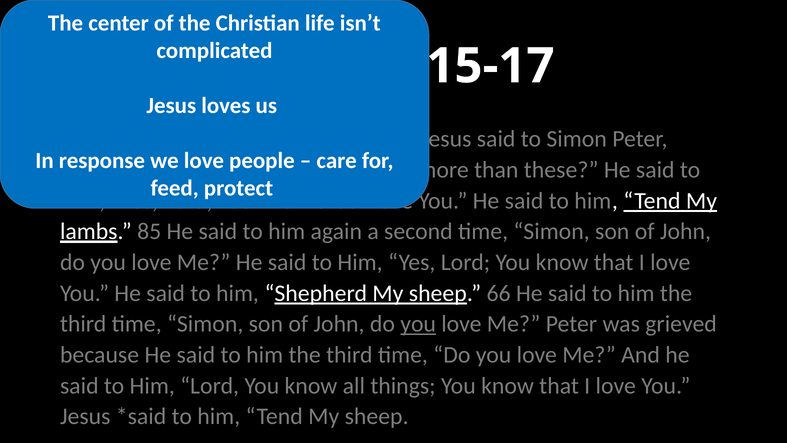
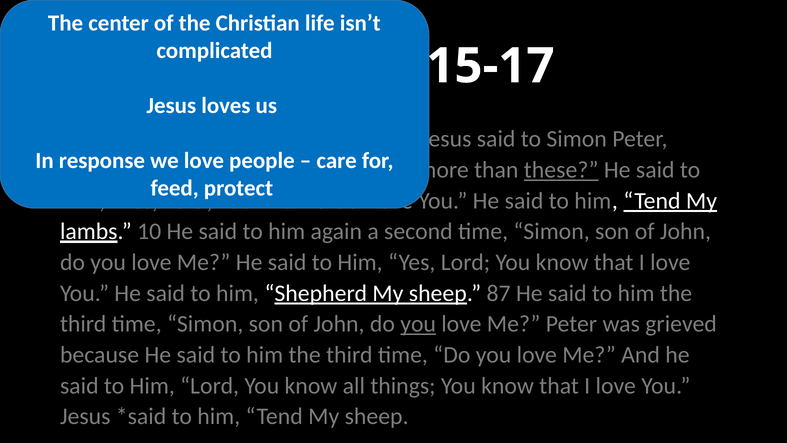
these underline: none -> present (561, 170)
85: 85 -> 10 (149, 231)
66: 66 -> 87 (499, 293)
